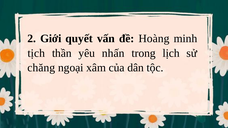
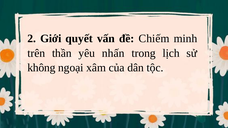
Hoàng: Hoàng -> Chiếm (154, 39)
tịch: tịch -> trên (36, 53)
chăng: chăng -> không (41, 68)
